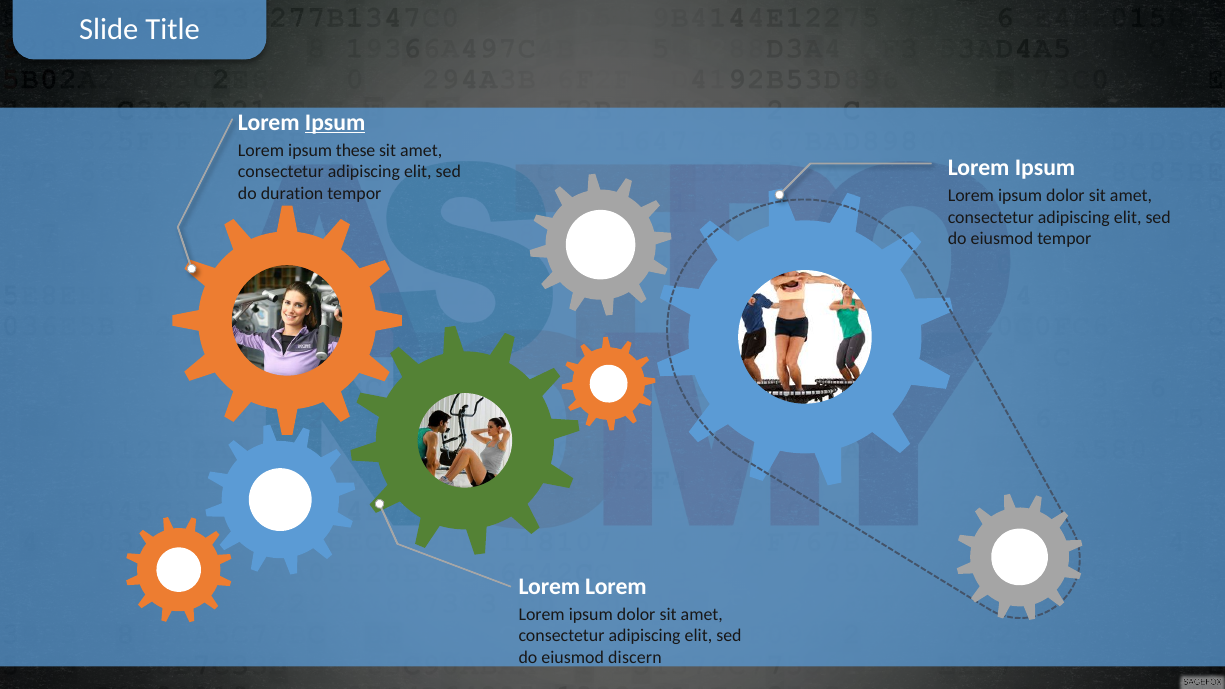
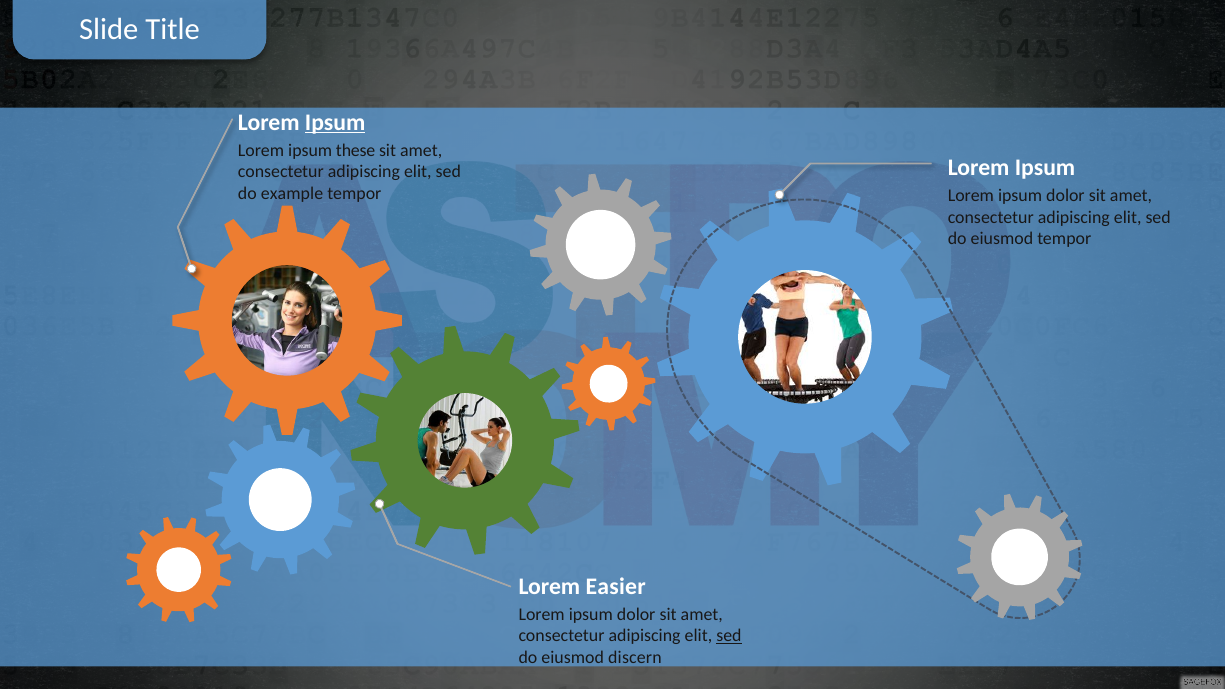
duration: duration -> example (292, 193)
Lorem: Lorem -> Easier (616, 586)
sed underline: none -> present (729, 636)
